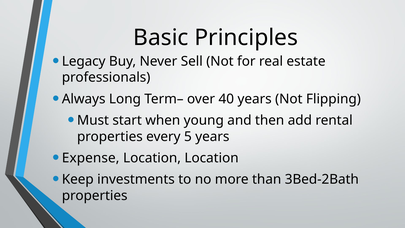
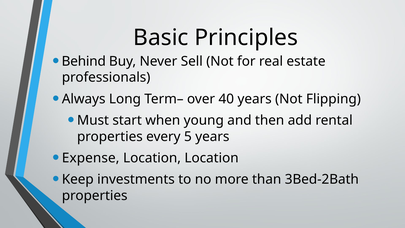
Legacy: Legacy -> Behind (84, 61)
